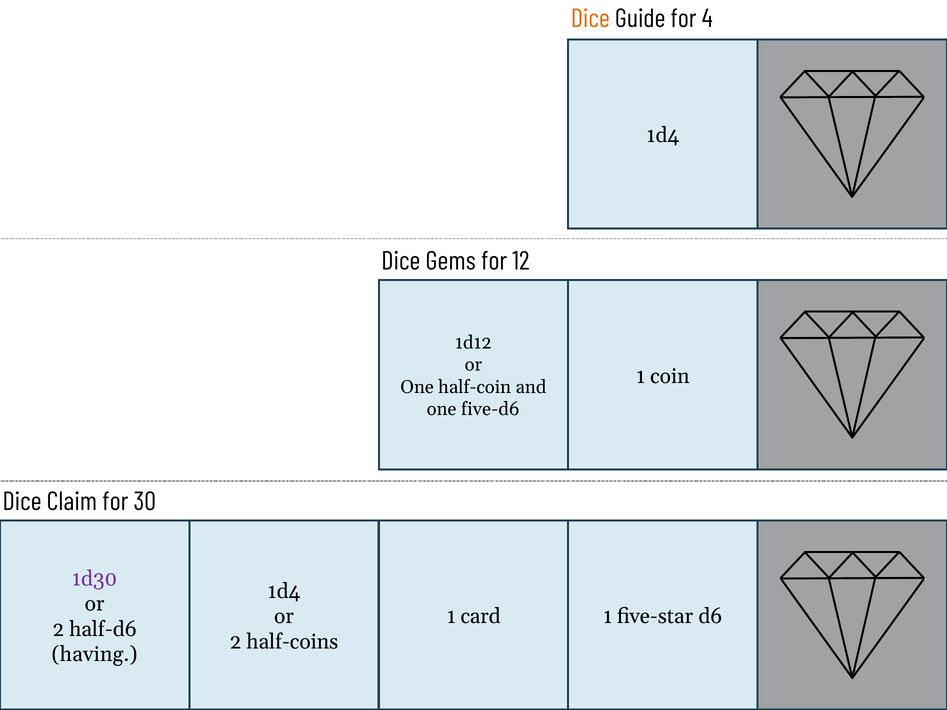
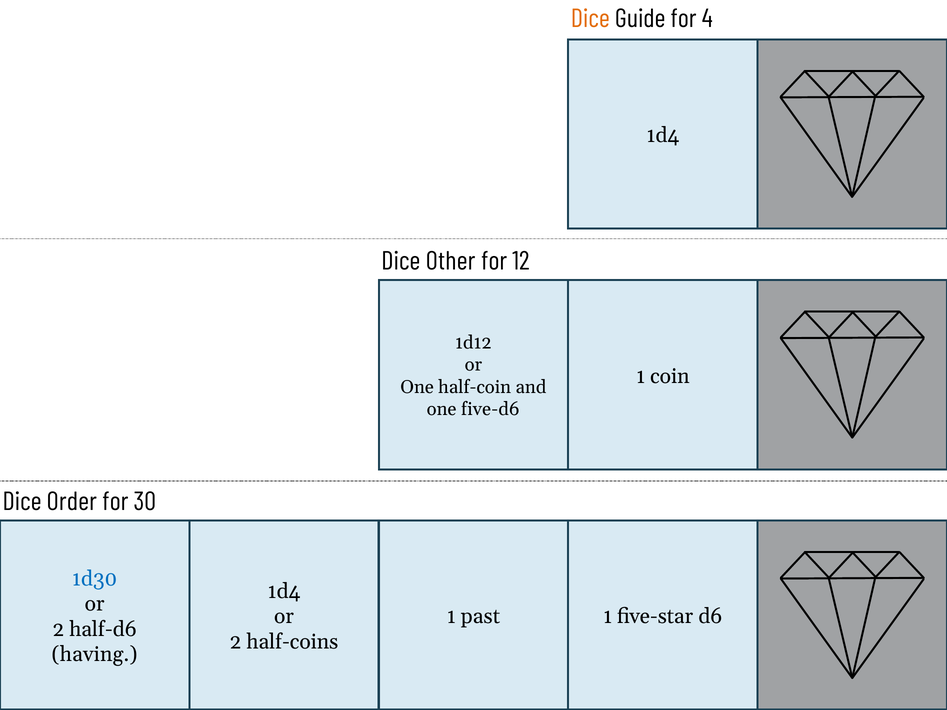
Gems: Gems -> Other (451, 261)
Claim: Claim -> Order (72, 502)
1d30 colour: purple -> blue (95, 579)
card: card -> past (480, 617)
